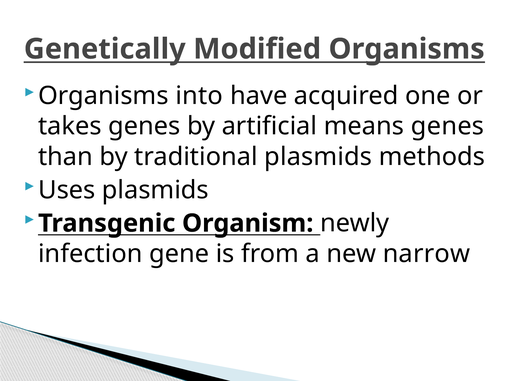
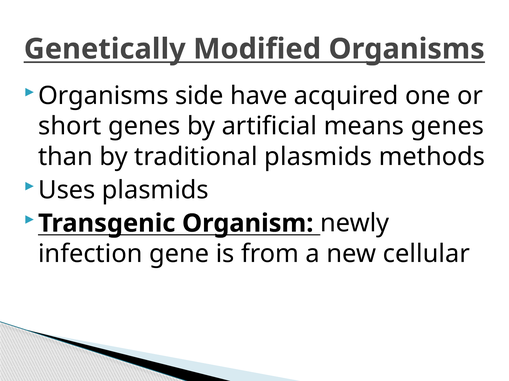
into: into -> side (199, 96)
takes: takes -> short (70, 126)
narrow: narrow -> cellular (426, 254)
